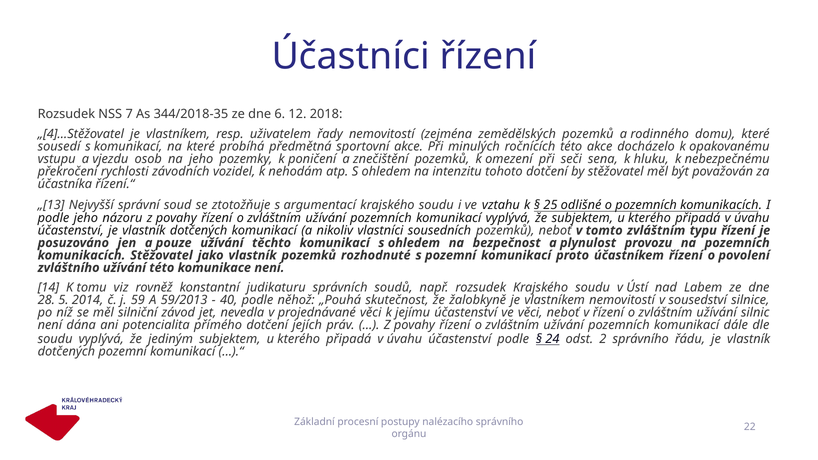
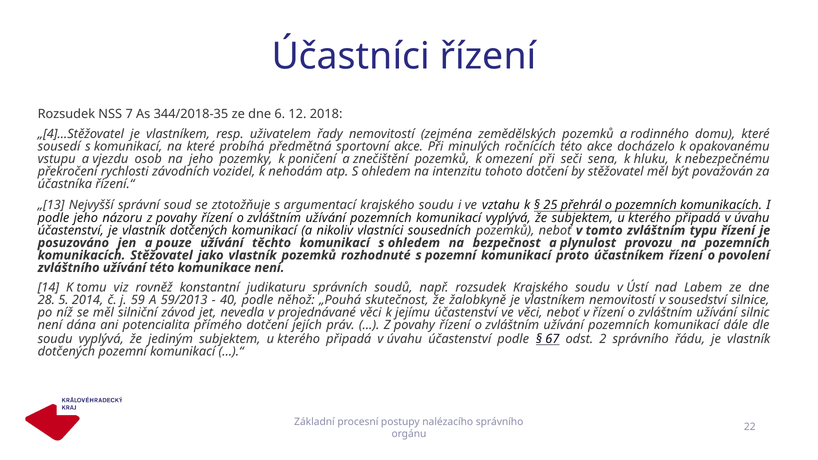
odlišné: odlišné -> přehrál (581, 205)
24: 24 -> 67 (552, 339)
